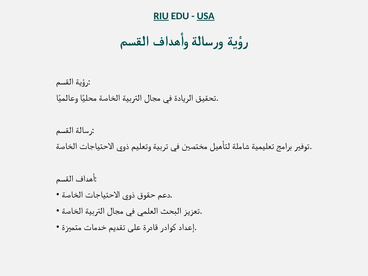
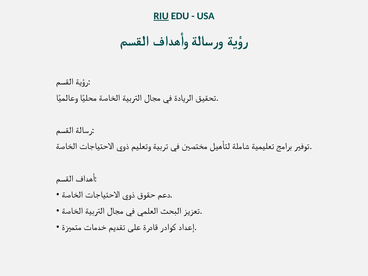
USA underline: present -> none (206, 16)
